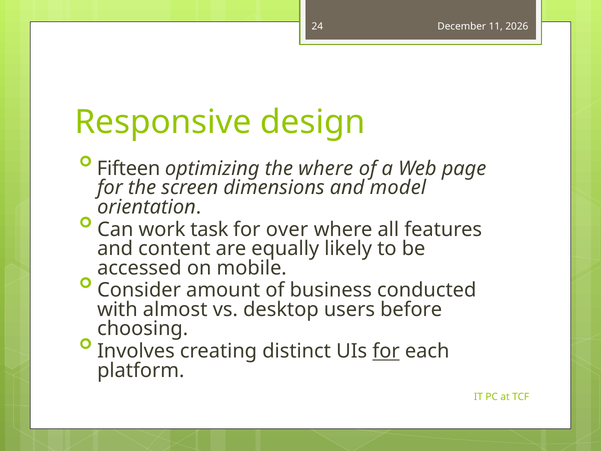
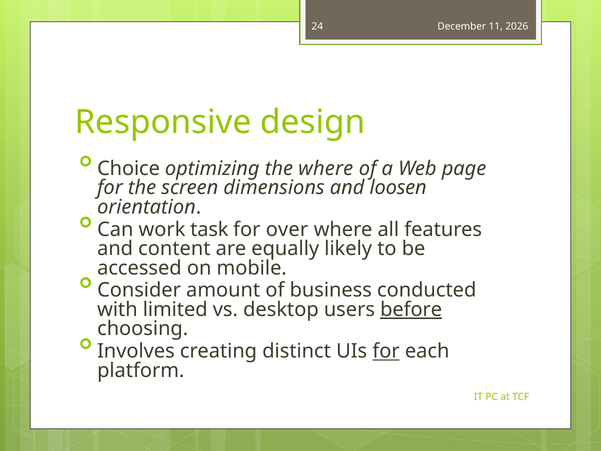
Fifteen: Fifteen -> Choice (129, 168)
model: model -> loosen (398, 188)
almost: almost -> limited (175, 309)
before underline: none -> present (411, 309)
